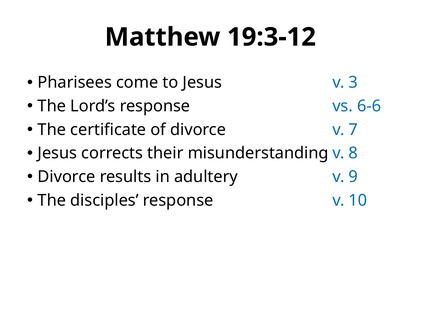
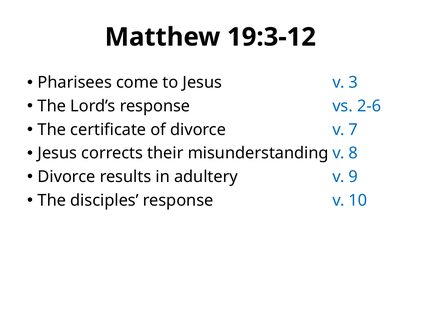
6-6: 6-6 -> 2-6 (369, 106)
